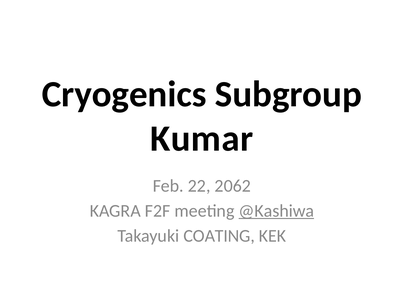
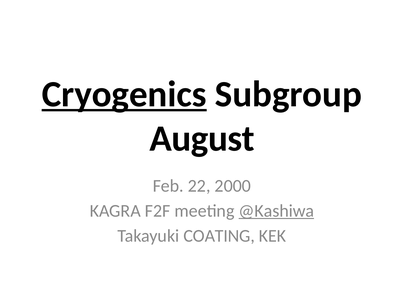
Cryogenics underline: none -> present (124, 94)
Kumar: Kumar -> August (202, 139)
2062: 2062 -> 2000 (233, 186)
